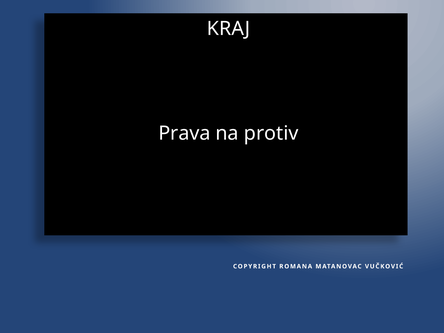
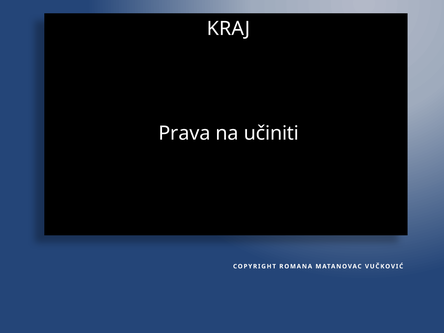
protiv: protiv -> učiniti (271, 133)
